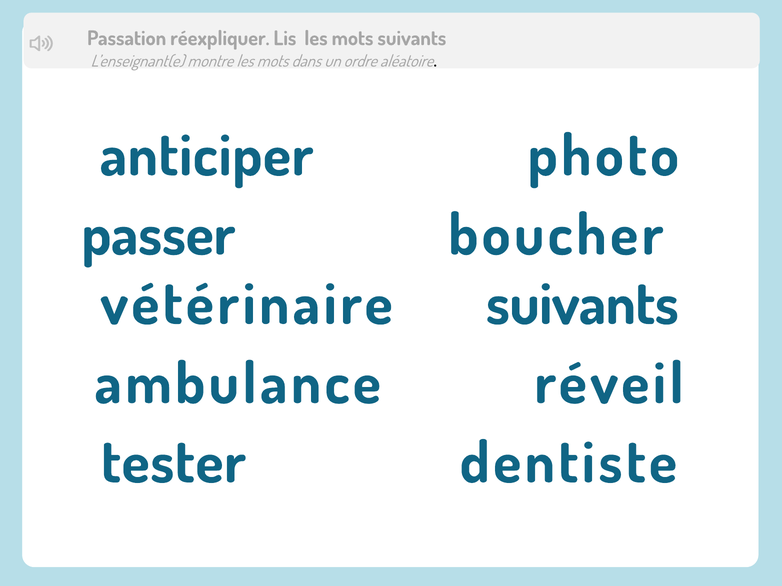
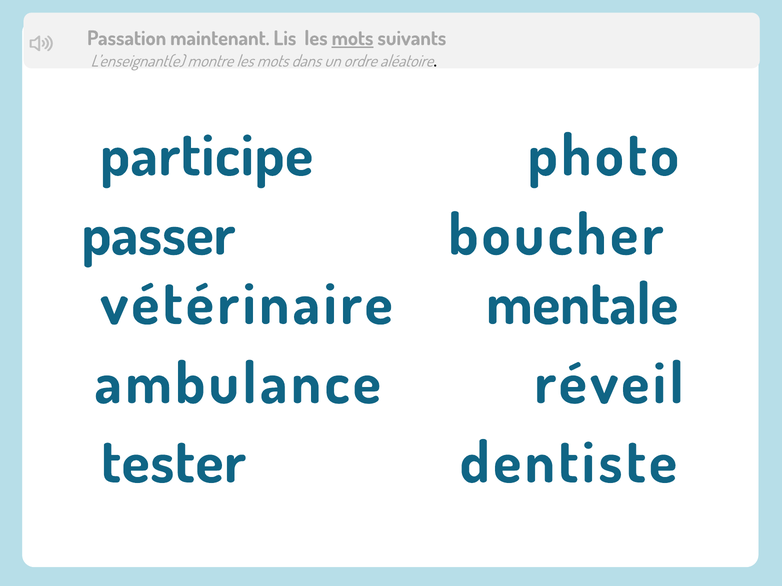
réexpliquer: réexpliquer -> maintenant (220, 39)
mots underline: none -> present (353, 39)
anticiper: anticiper -> participe (207, 156)
vétérinaire suivants: suivants -> mentale (582, 305)
